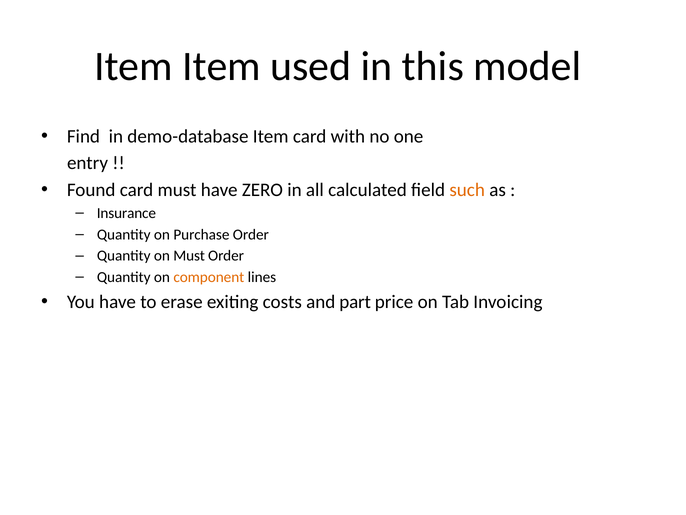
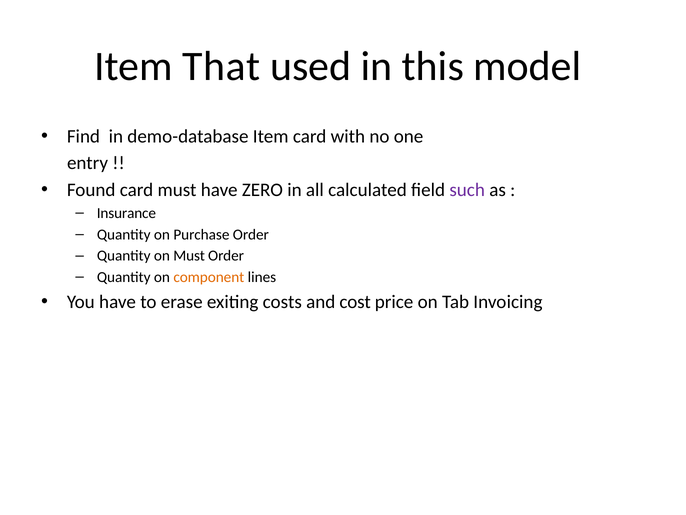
Item Item: Item -> That (221, 66)
such colour: orange -> purple (467, 190)
part: part -> cost (355, 302)
